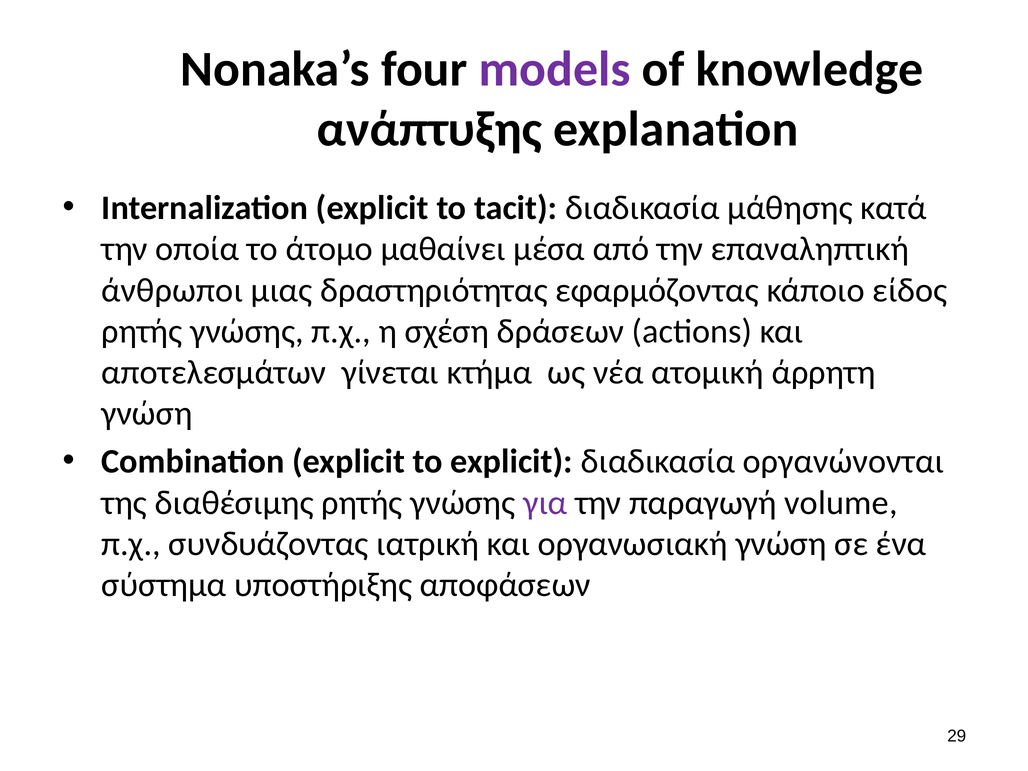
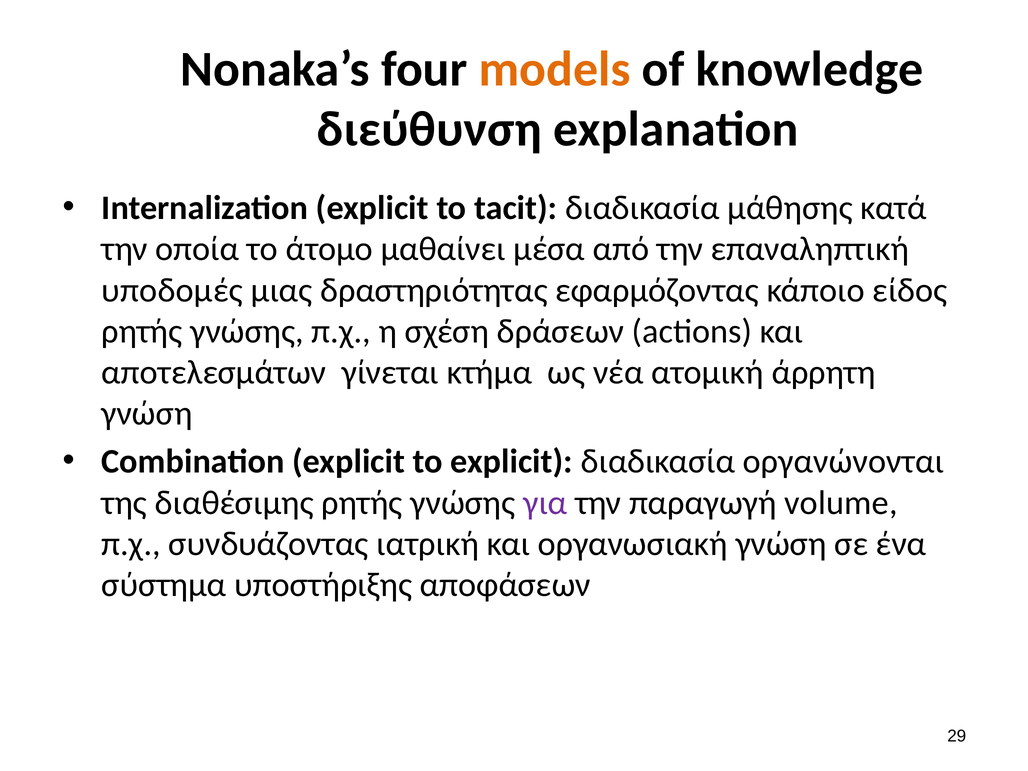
models colour: purple -> orange (555, 69)
ανάπτυξης: ανάπτυξης -> διεύθυνση (429, 129)
άνθρωποι: άνθρωποι -> υποδομές (172, 290)
